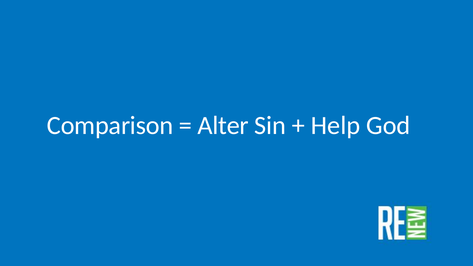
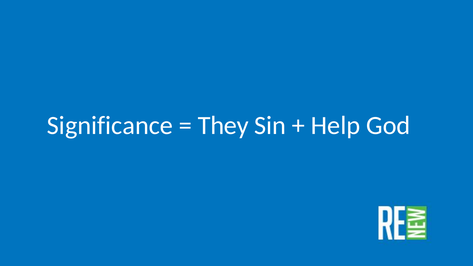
Comparison: Comparison -> Significance (110, 126)
Alter: Alter -> They (223, 126)
